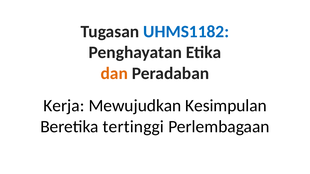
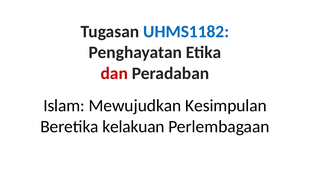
dan colour: orange -> red (114, 73)
Kerja: Kerja -> Islam (64, 106)
tertinggi: tertinggi -> kelakuan (134, 127)
